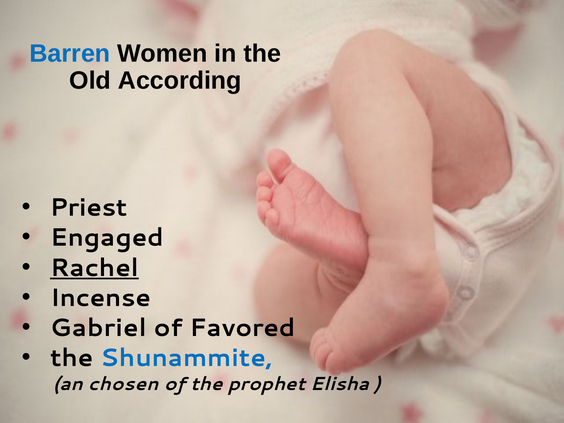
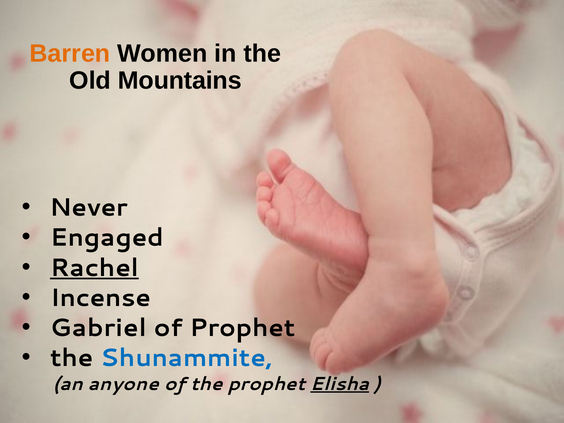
Barren colour: blue -> orange (70, 54)
According: According -> Mountains (180, 81)
Priest: Priest -> Never (89, 208)
of Favored: Favored -> Prophet (242, 328)
chosen: chosen -> anyone (123, 384)
Elisha underline: none -> present (340, 384)
